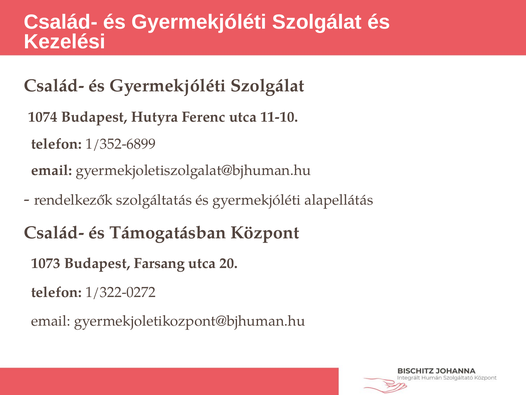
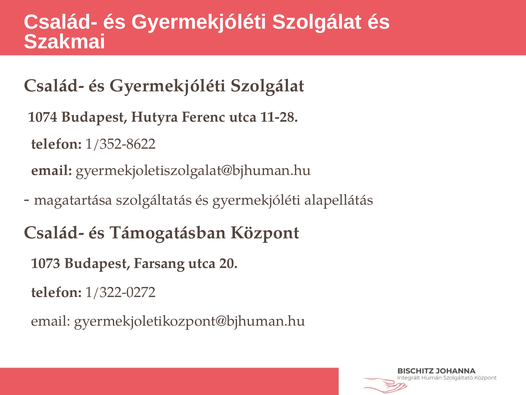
Kezelési: Kezelési -> Szakmai (65, 42)
11-10: 11-10 -> 11-28 (279, 117)
1/352-6899: 1/352-6899 -> 1/352-8622 (121, 144)
rendelkezők: rendelkezők -> magatartása (73, 200)
